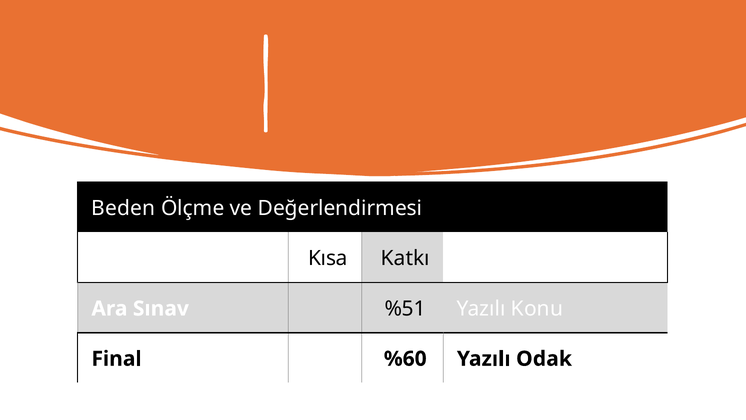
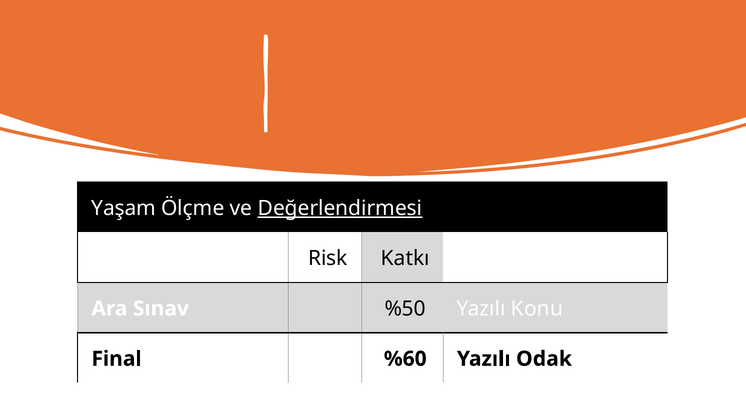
Beden: Beden -> Yaşam (124, 208)
Değerlendirmesi underline: none -> present (340, 208)
Kısa: Kısa -> Risk (328, 258)
%51: %51 -> %50 (405, 308)
